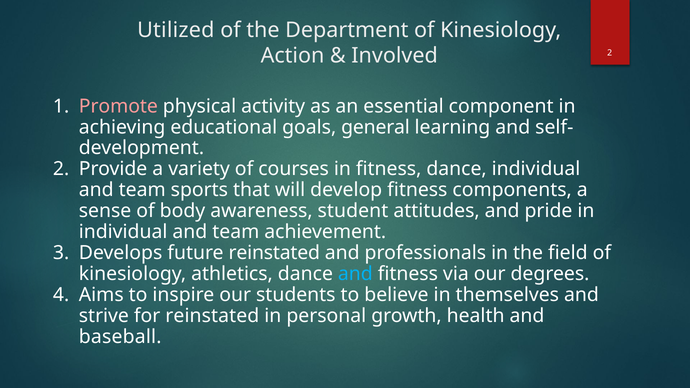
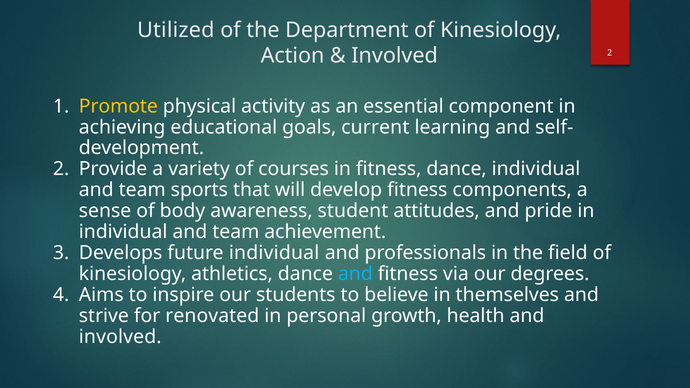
Promote colour: pink -> yellow (118, 106)
general: general -> current (375, 127)
future reinstated: reinstated -> individual (274, 253)
for reinstated: reinstated -> renovated (212, 316)
baseball: baseball -> involved (120, 337)
